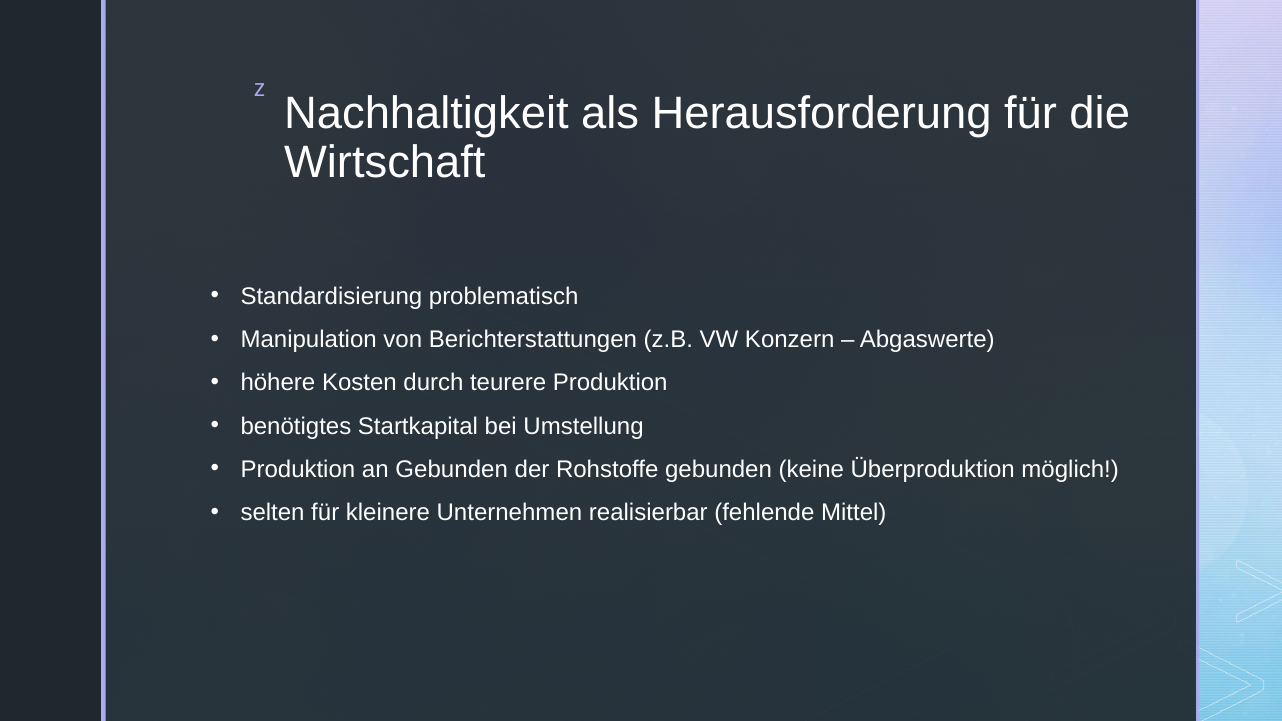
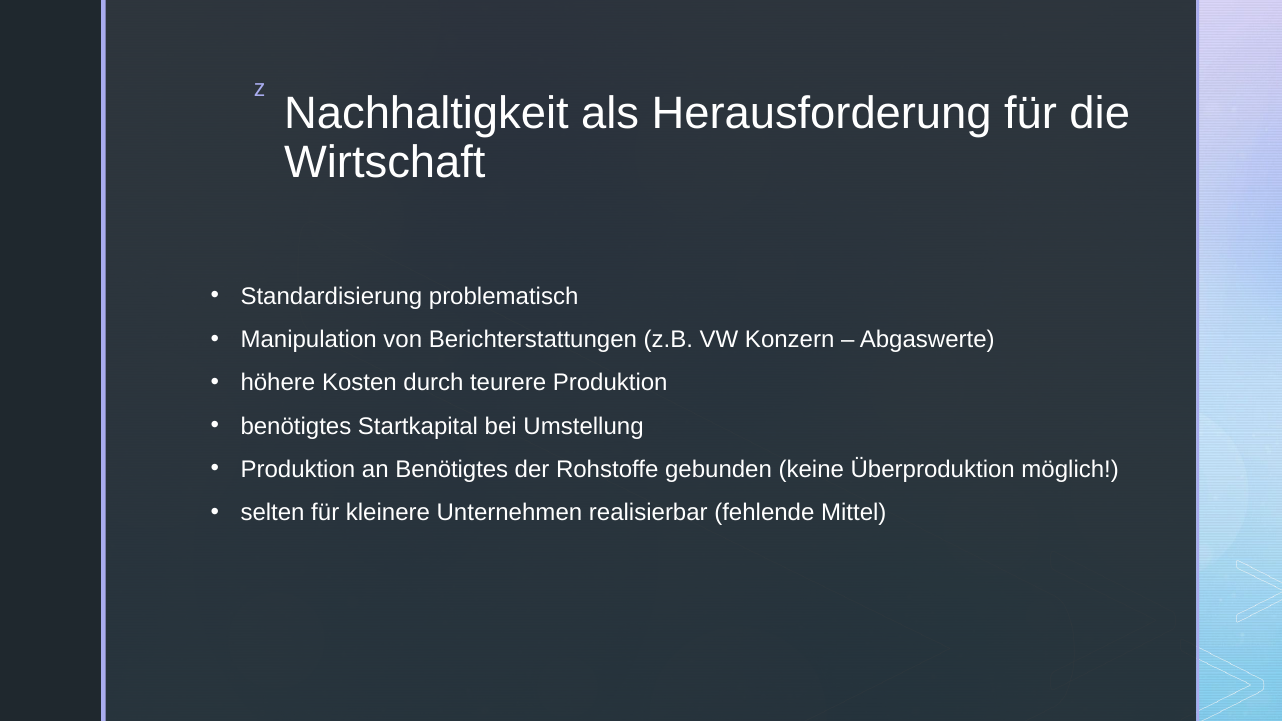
an Gebunden: Gebunden -> Benötigtes (452, 469)
